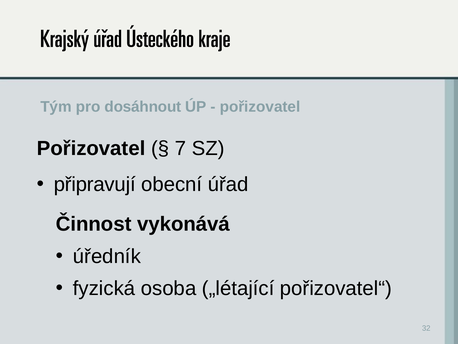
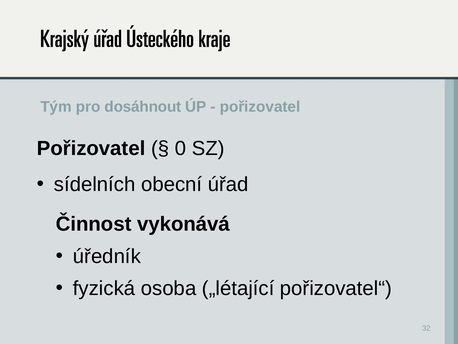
7: 7 -> 0 (180, 148)
připravují: připravují -> sídelních (95, 184)
